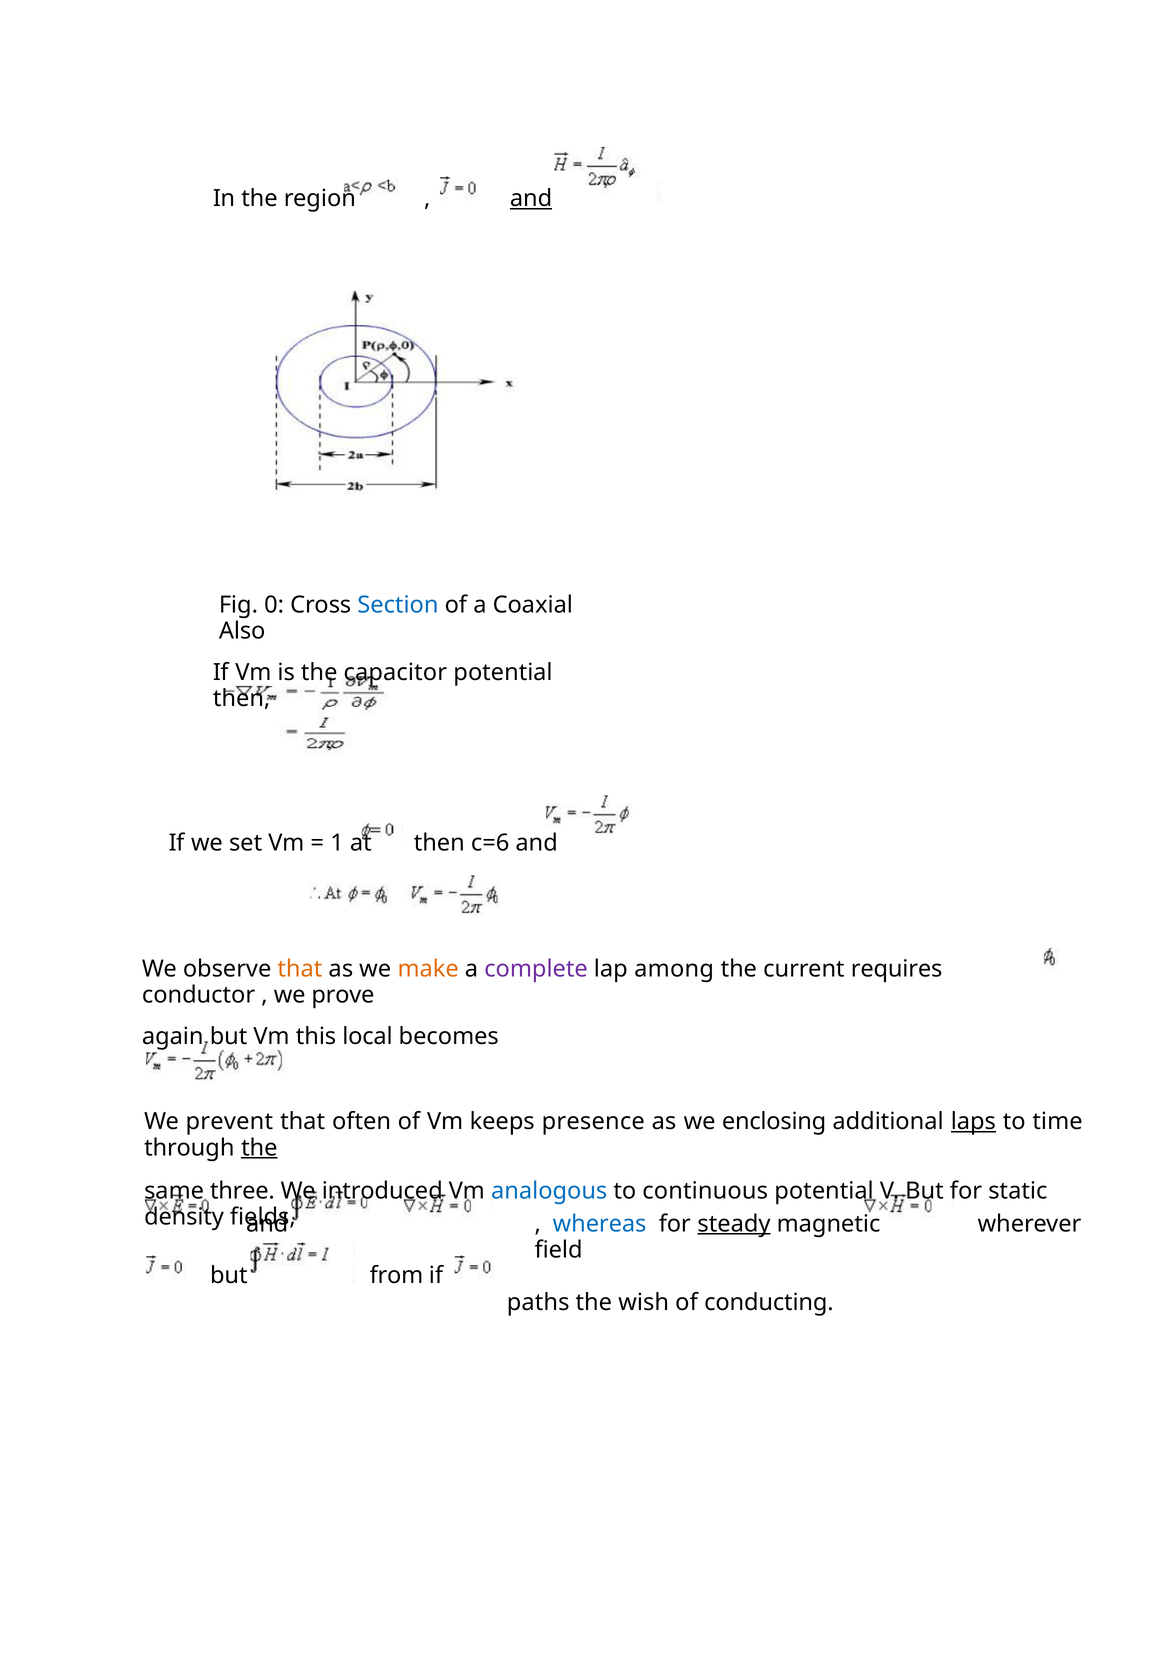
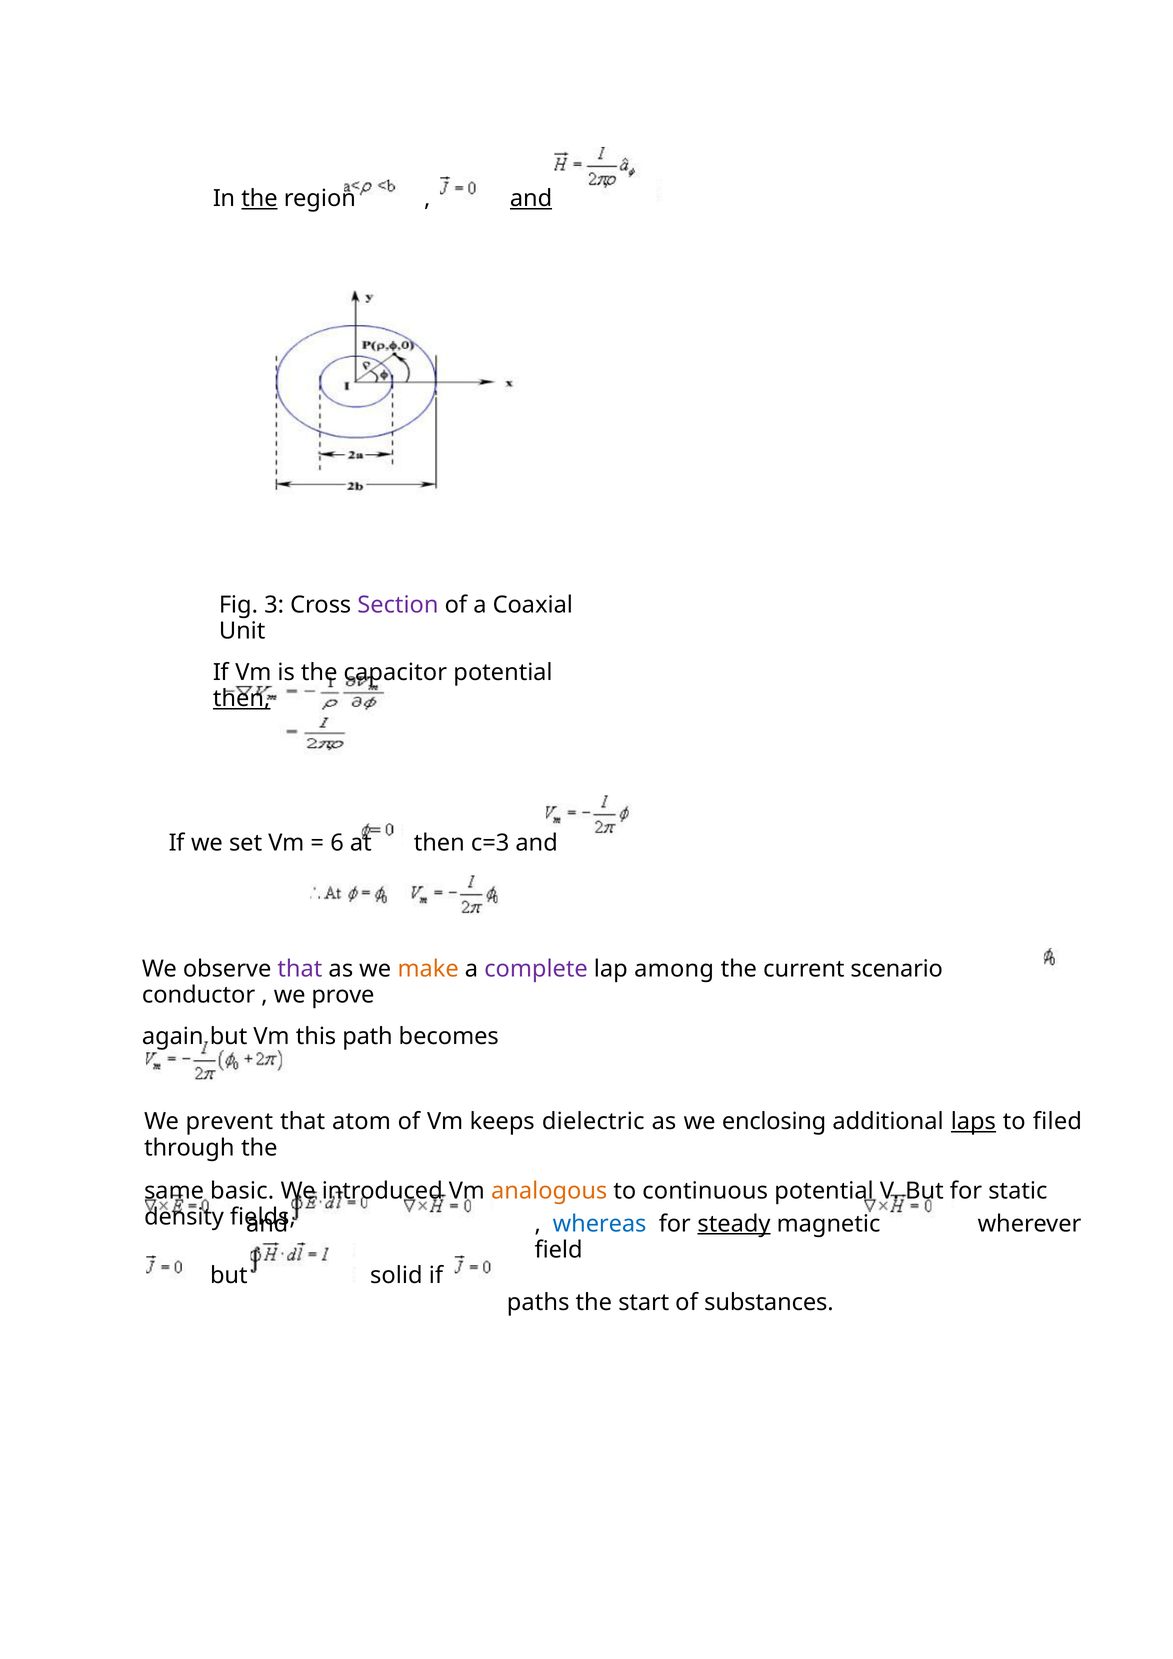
the underline: none -> present (259, 199)
0: 0 -> 3 (274, 605)
Section colour: blue -> purple (398, 605)
Also: Also -> Unit (242, 631)
then underline: none -> present (242, 699)
1: 1 -> 6 (337, 844)
c=6: c=6 -> c=3 (490, 844)
that colour: orange -> purple (300, 969)
requires: requires -> scenario (897, 969)
local: local -> path (367, 1037)
often: often -> atom (361, 1122)
presence: presence -> dielectric (593, 1122)
time: time -> filed (1057, 1122)
the underline: present -> none (259, 1148)
three: three -> basic (242, 1192)
analogous colour: blue -> orange (549, 1192)
from: from -> solid (396, 1276)
wish: wish -> start (644, 1303)
conducting: conducting -> substances (769, 1303)
